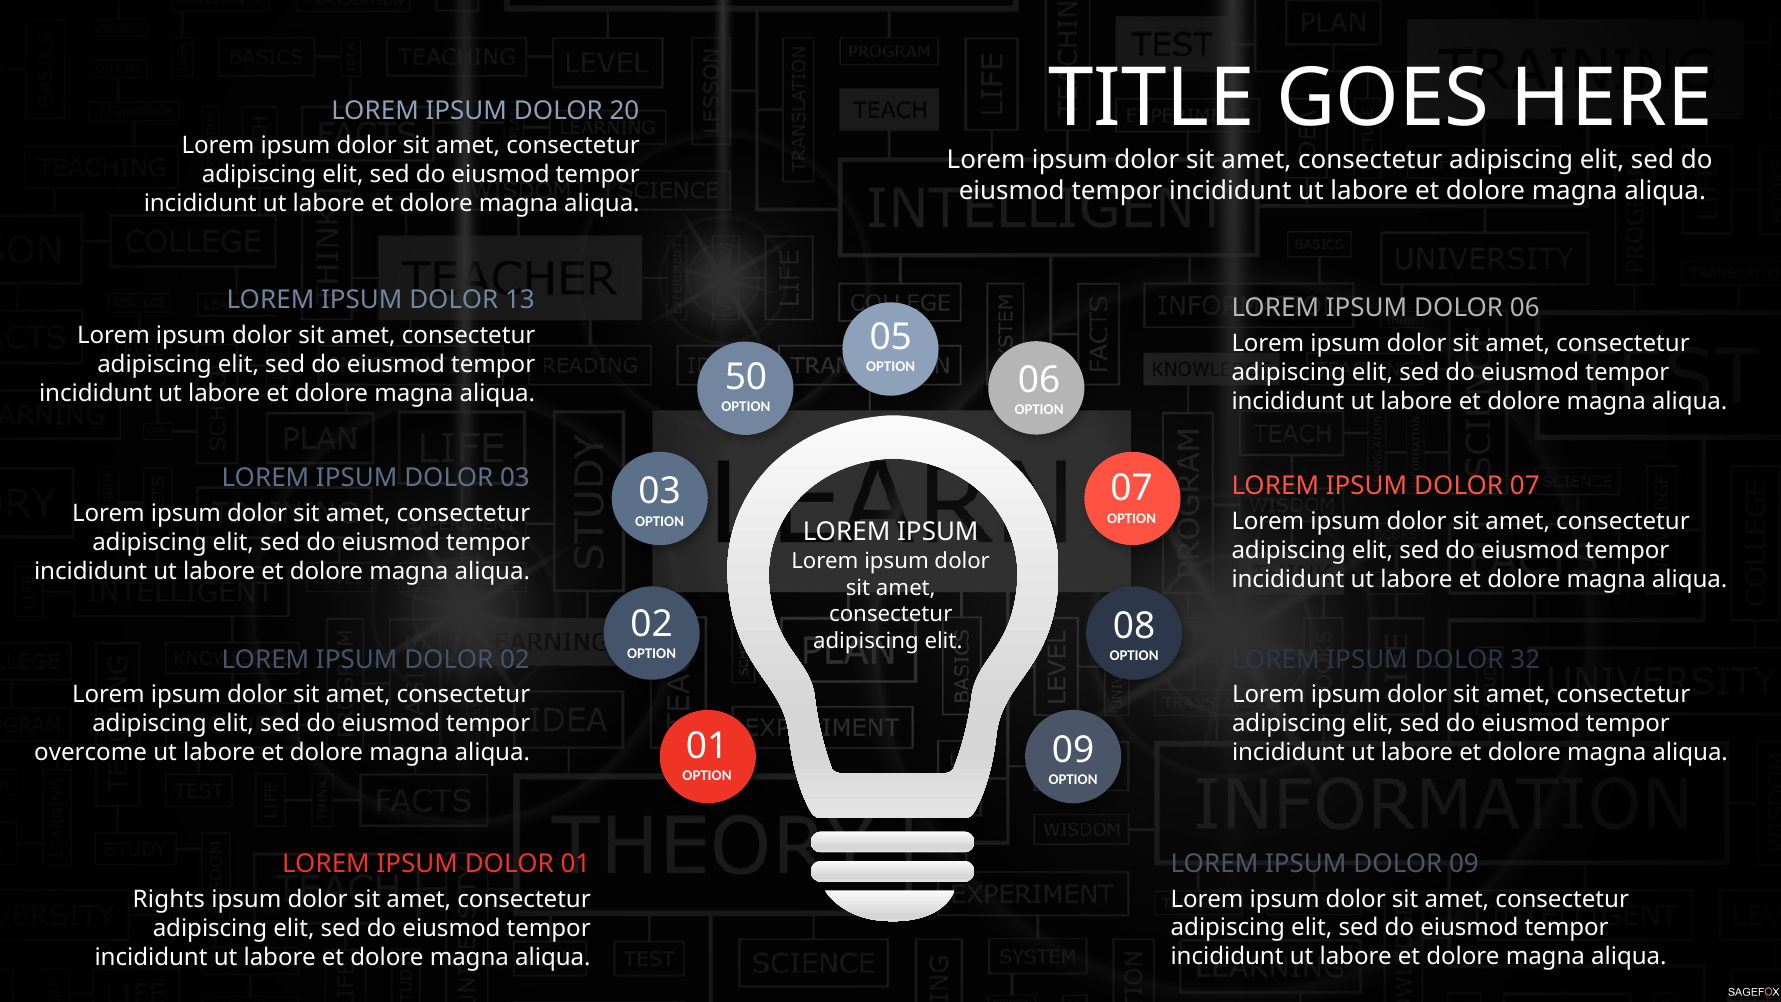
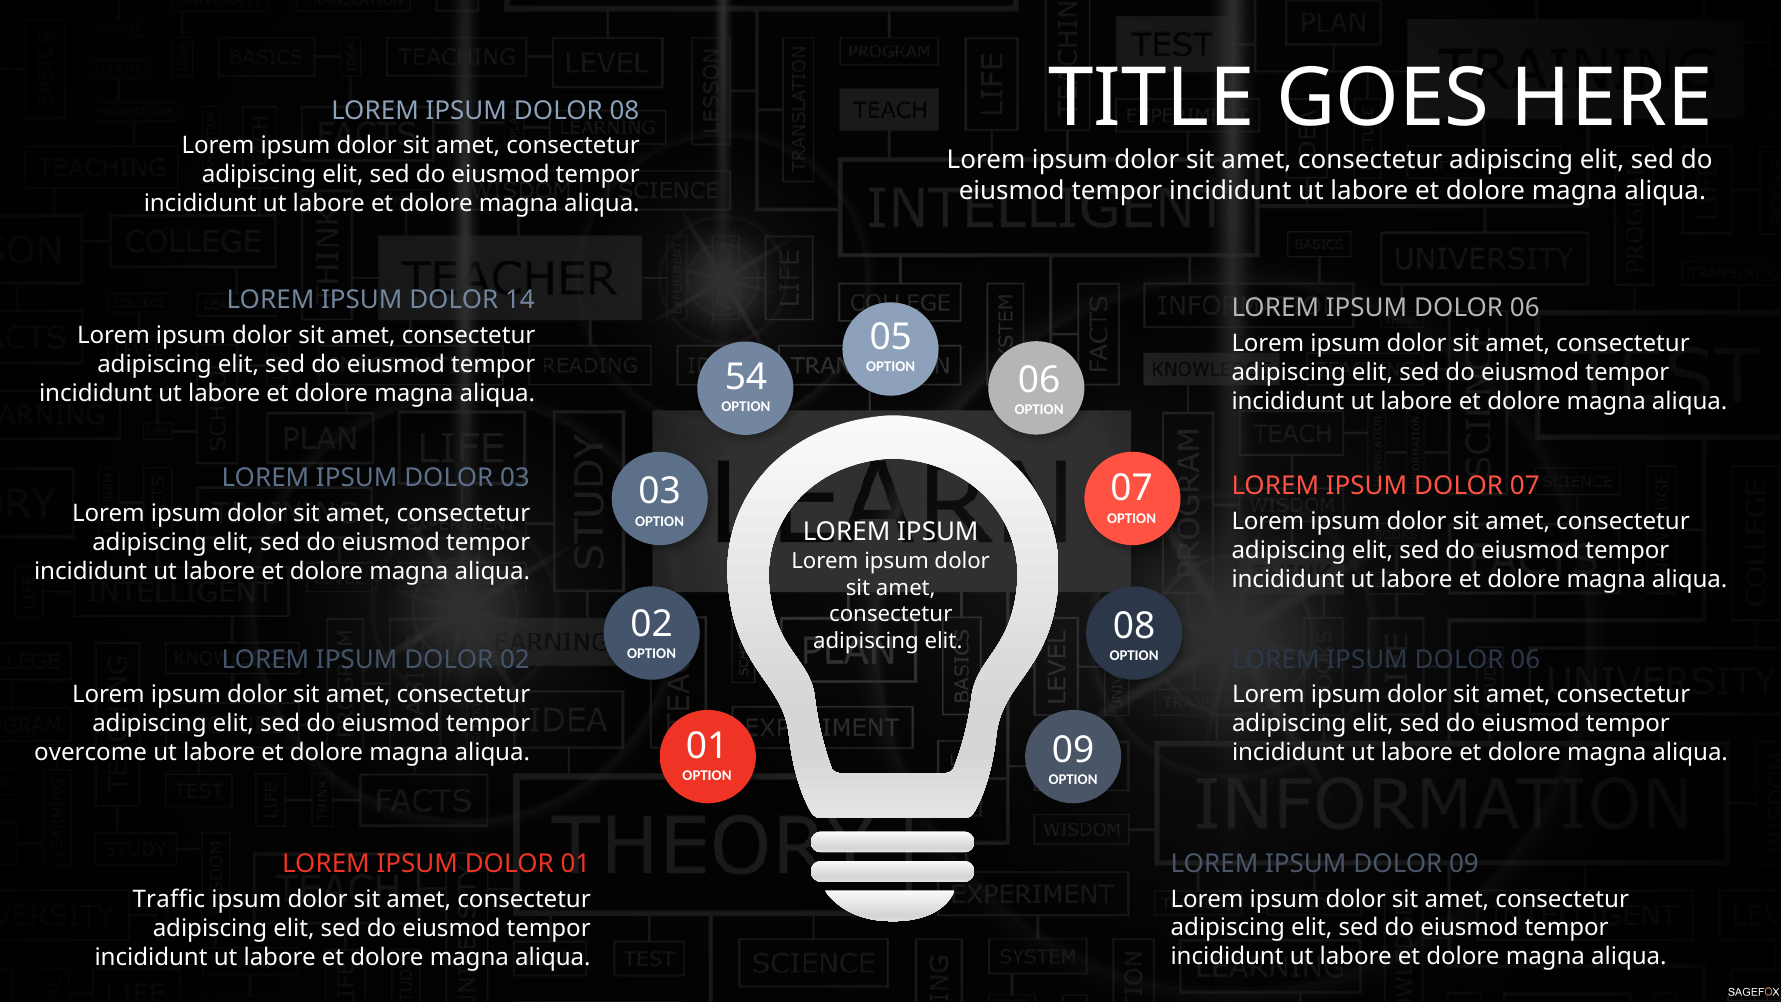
DOLOR 20: 20 -> 08 (624, 110)
13: 13 -> 14 (520, 300)
50: 50 -> 54 (746, 377)
32: 32 -> 06 (1525, 659)
Rights: Rights -> Traffic (169, 899)
